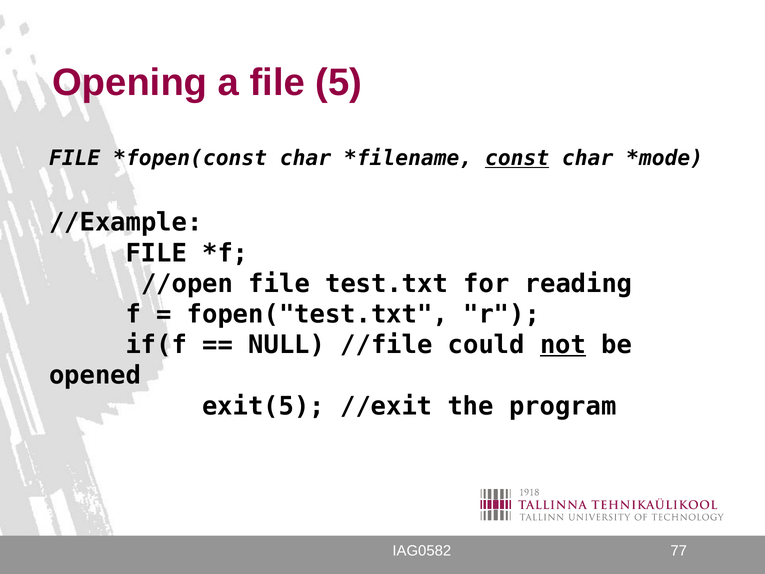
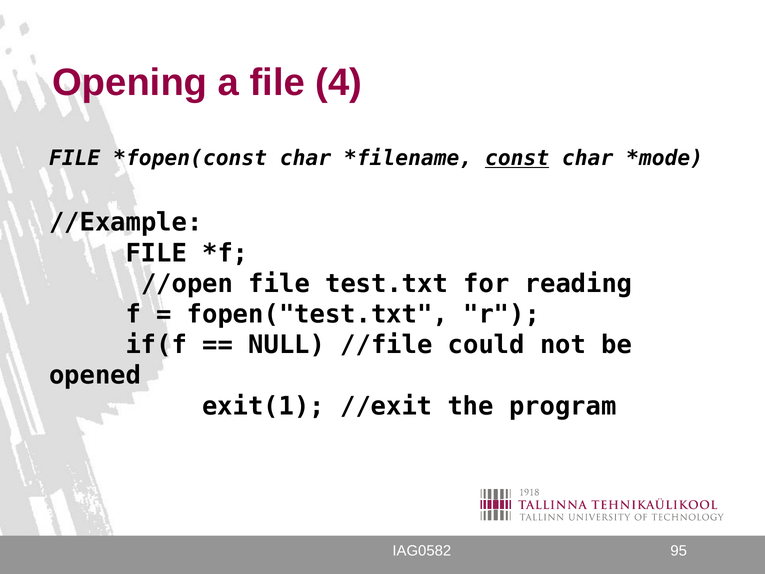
5: 5 -> 4 (339, 82)
not underline: present -> none (563, 345)
exit(5: exit(5 -> exit(1 (263, 406)
77: 77 -> 95 (679, 551)
